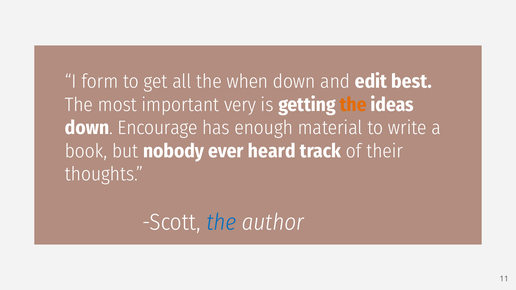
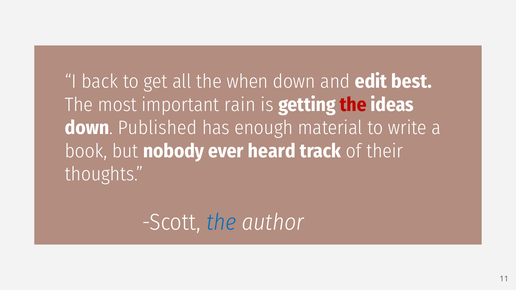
form: form -> back (100, 81)
very: very -> rain (240, 105)
the colour: orange -> red (353, 105)
Encourage: Encourage -> Published (157, 128)
